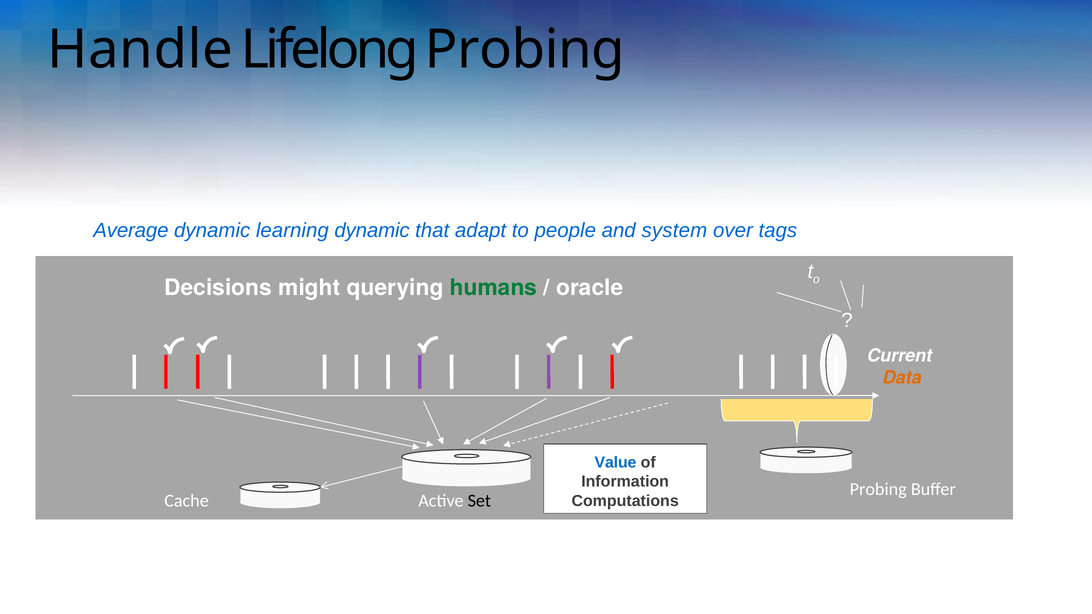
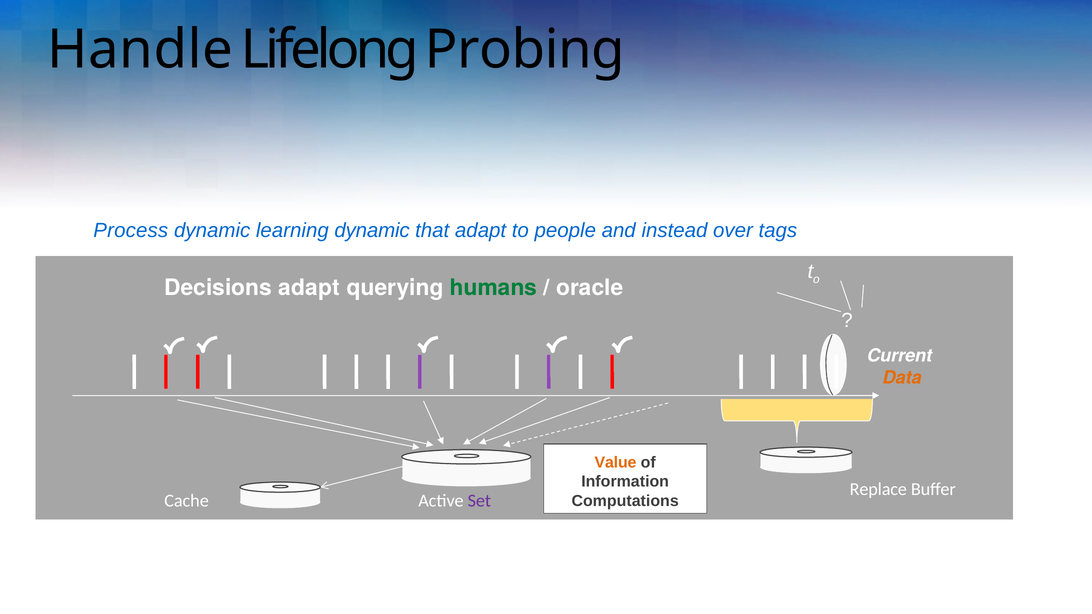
Average: Average -> Process (131, 231)
system: system -> instead (675, 231)
Decisions might: might -> adapt (309, 288)
Value colour: blue -> orange (616, 463)
Probing: Probing -> Replace (878, 490)
Set colour: black -> purple (479, 501)
